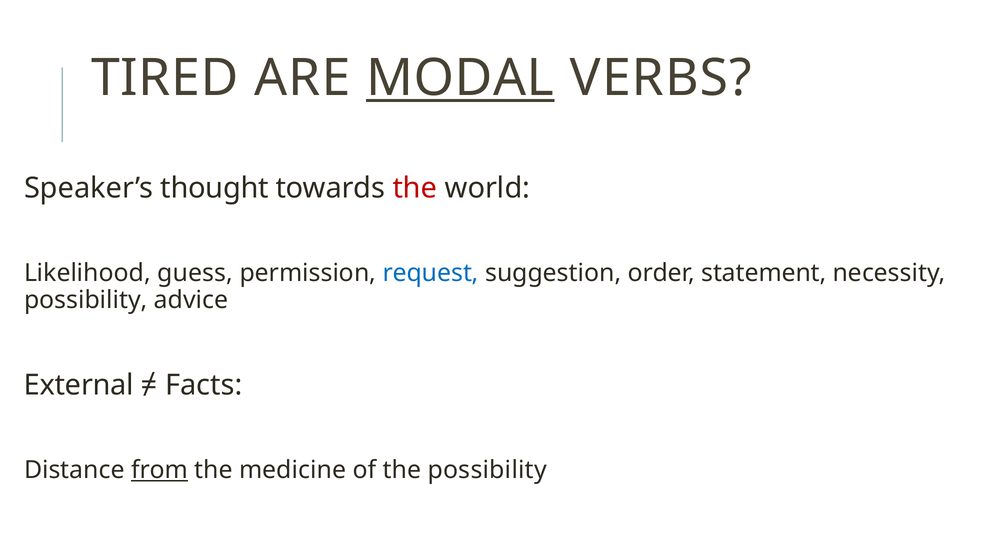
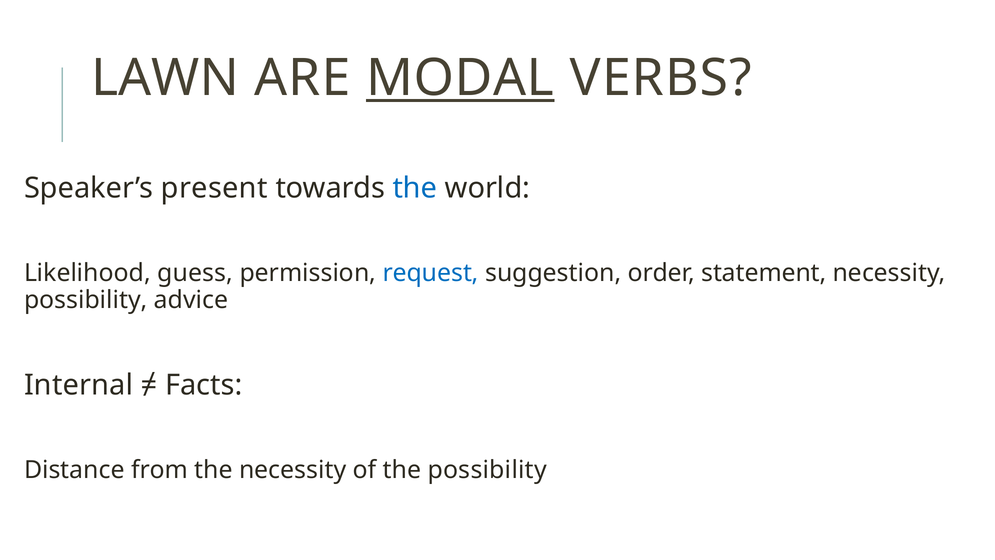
TIRED: TIRED -> LAWN (165, 78)
thought: thought -> present (214, 188)
the colour: red -> blue (415, 188)
External: External -> Internal (79, 385)
from underline: present -> none (160, 470)
the medicine: medicine -> necessity (293, 470)
